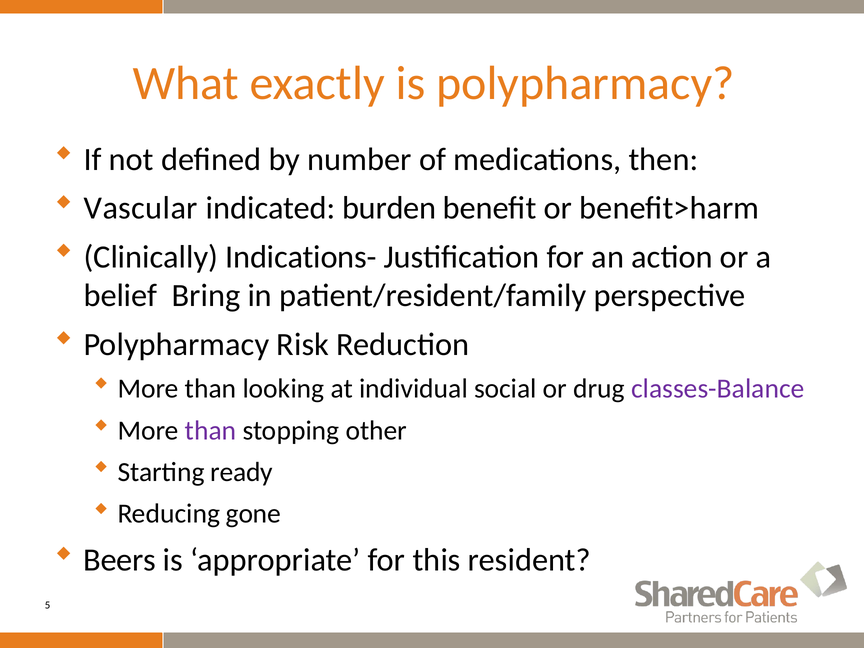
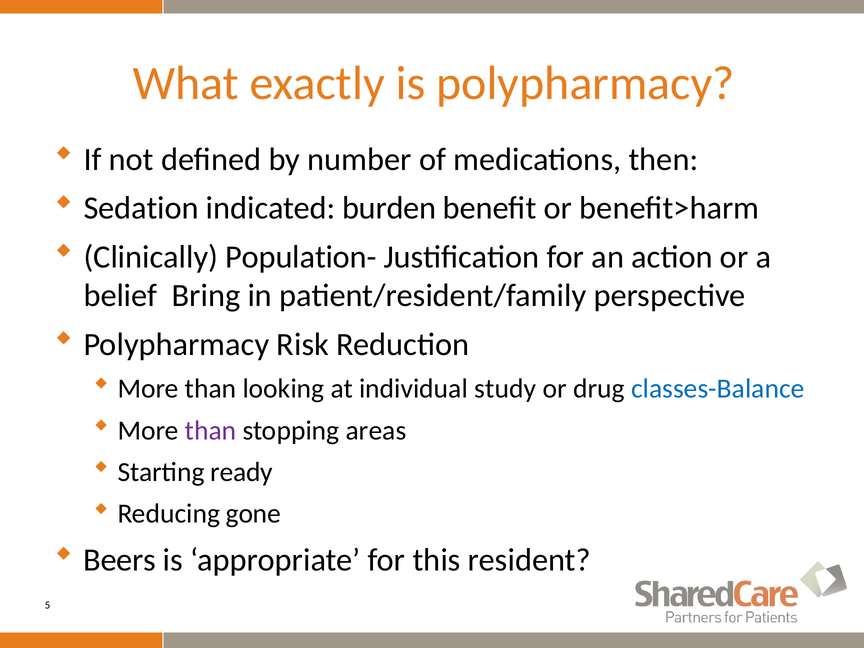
Vascular: Vascular -> Sedation (141, 208)
Indications-: Indications- -> Population- (301, 257)
social: social -> study (505, 389)
classes-Balance colour: purple -> blue (718, 389)
other: other -> areas (376, 430)
